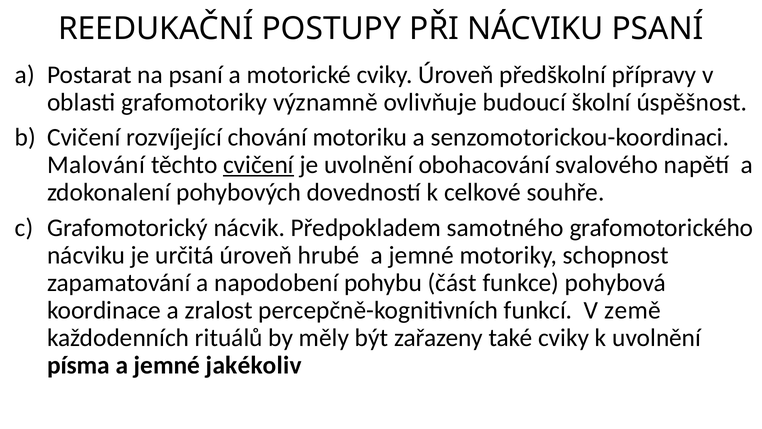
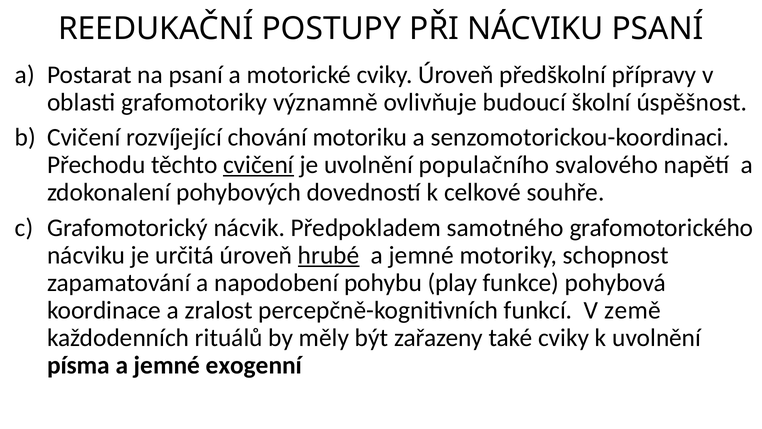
Malování: Malování -> Přechodu (96, 165)
obohacování: obohacování -> populačního (484, 165)
hrubé underline: none -> present (329, 255)
část: část -> play (452, 283)
jakékoliv: jakékoliv -> exogenní (254, 365)
